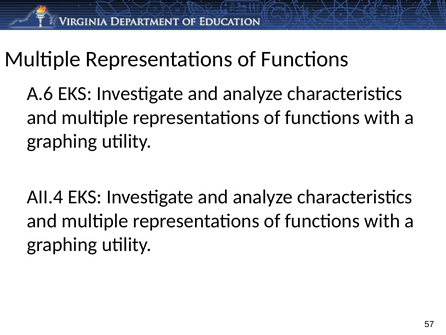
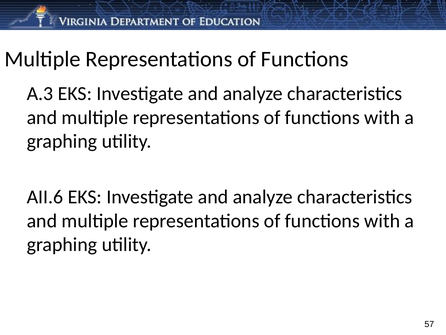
A.6: A.6 -> A.3 (40, 94)
AII.4: AII.4 -> AII.6 (45, 197)
